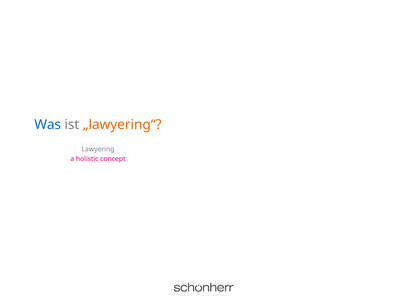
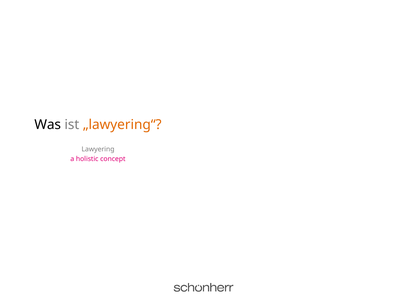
Was colour: blue -> black (48, 125)
